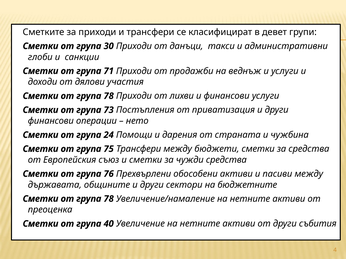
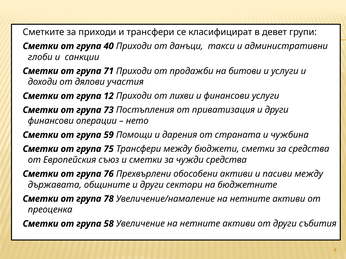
30: 30 -> 40 (109, 46)
веднъж: веднъж -> битови (245, 71)
78: 78 -> 12 (109, 96)
24: 24 -> 59 (109, 135)
40: 40 -> 58 (109, 224)
